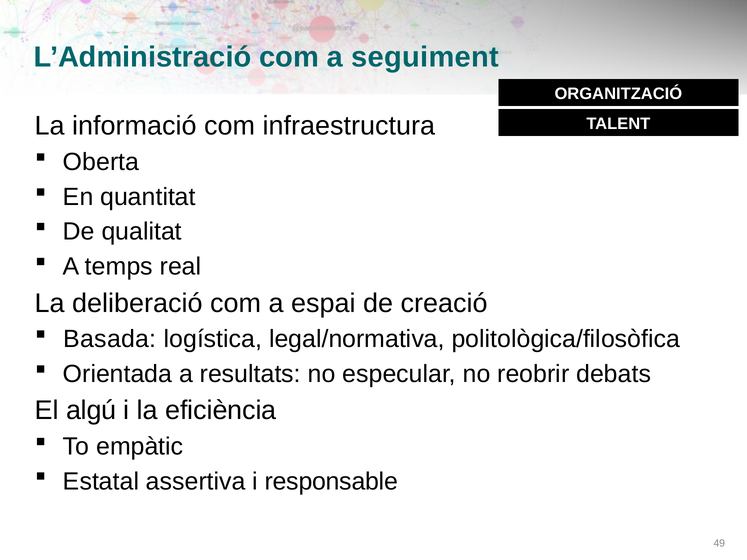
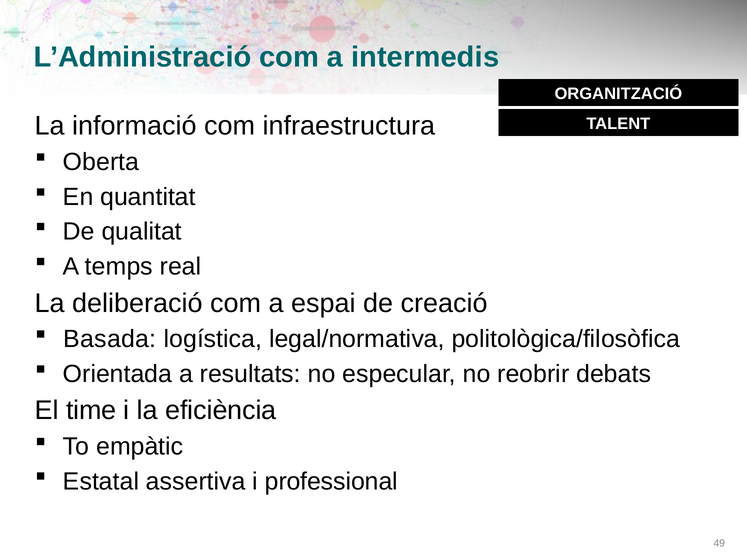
seguiment: seguiment -> intermedis (425, 57)
algú: algú -> time (91, 411)
responsable: responsable -> professional (331, 482)
